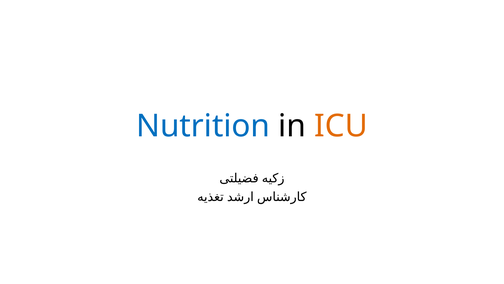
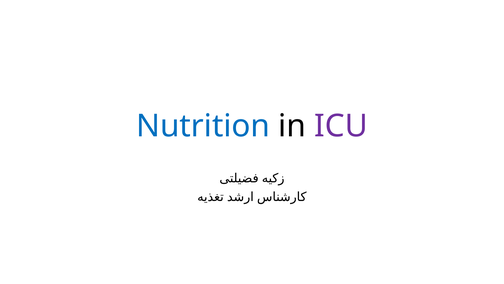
ICU colour: orange -> purple (341, 126)
